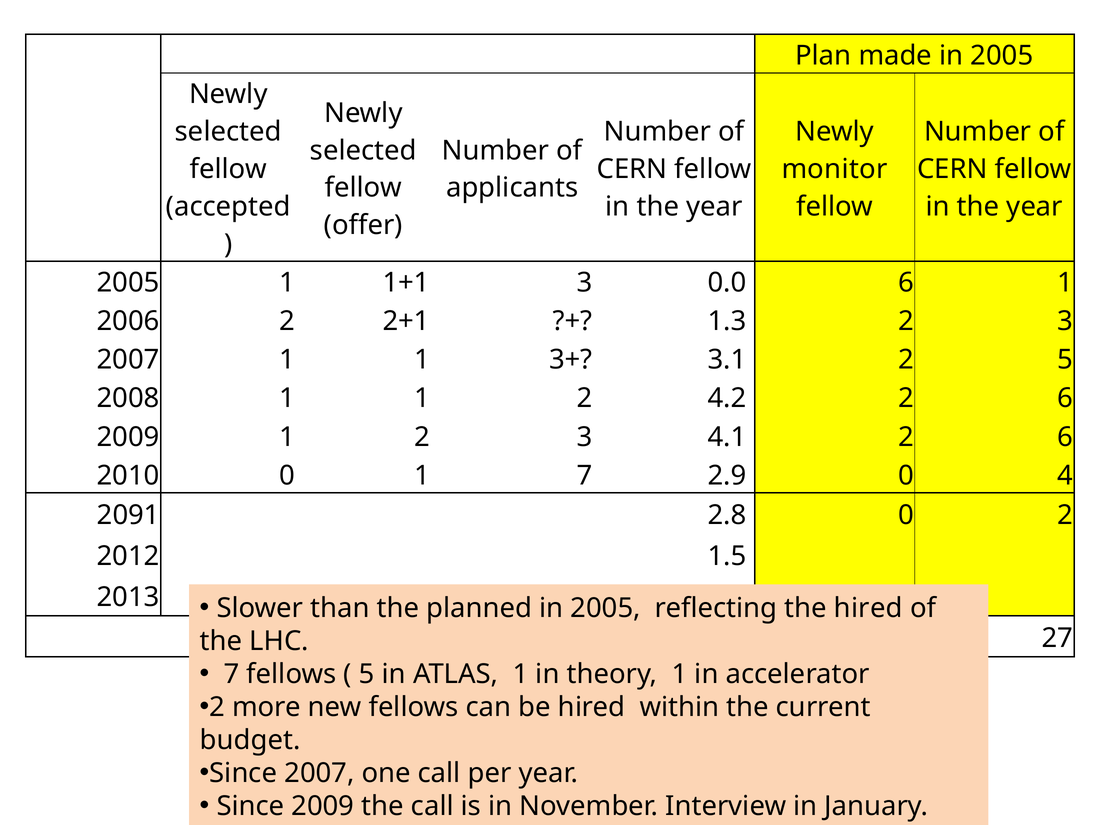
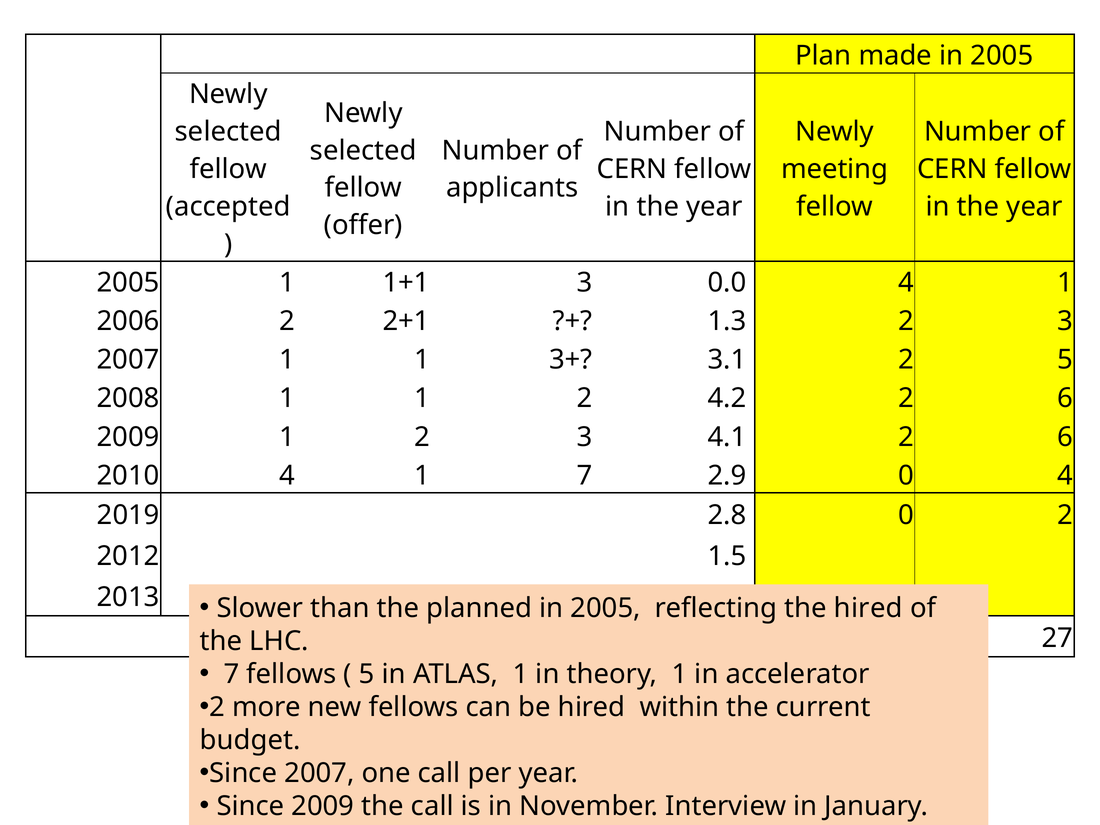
monitor: monitor -> meeting (835, 169)
0.0 6: 6 -> 4 (906, 283)
2010 0: 0 -> 4 (287, 476)
2091: 2091 -> 2019 (128, 515)
